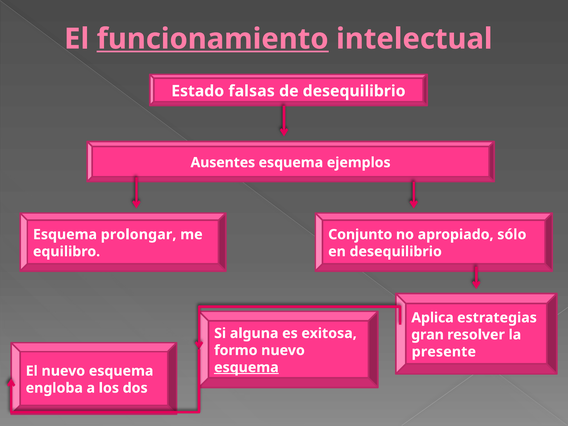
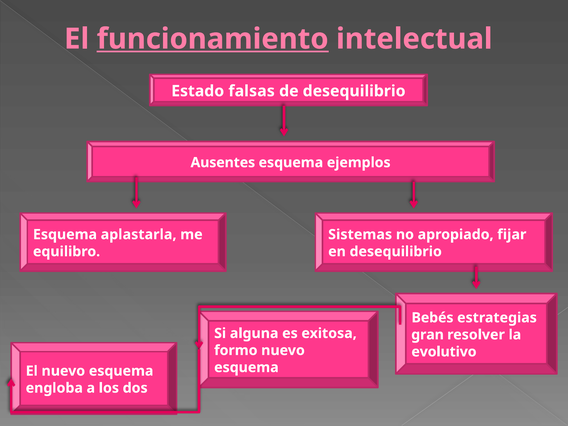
prolongar: prolongar -> aplastarla (139, 235)
Conjunto: Conjunto -> Sistemas (360, 235)
sólo: sólo -> fijar (512, 235)
Aplica: Aplica -> Bebés (432, 318)
presente: presente -> evolutivo (444, 352)
esquema underline: present -> none (246, 367)
